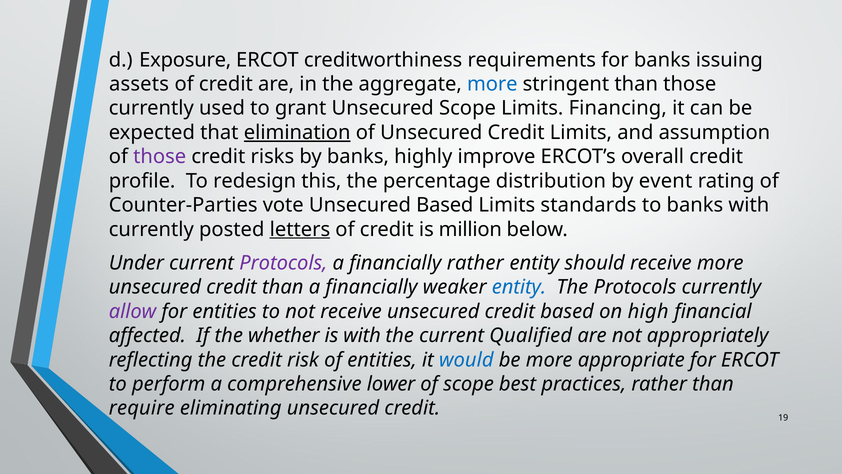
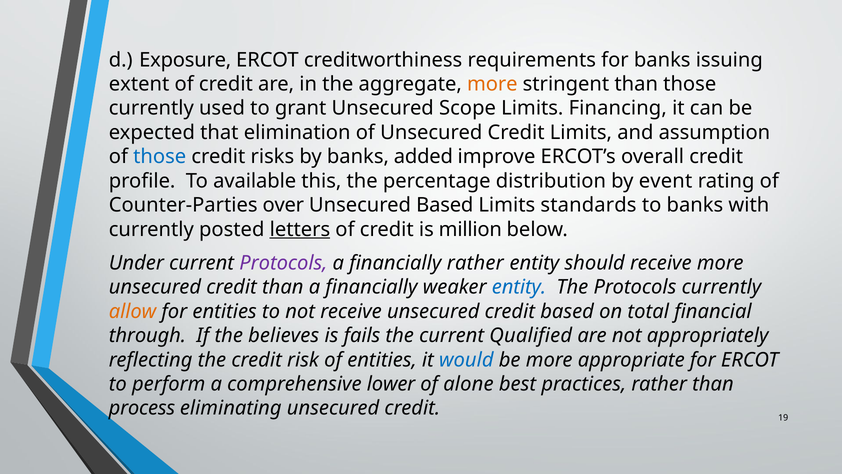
assets: assets -> extent (139, 84)
more colour: blue -> orange (492, 84)
elimination underline: present -> none (297, 132)
those colour: purple -> blue (160, 157)
highly: highly -> added (423, 157)
redesign: redesign -> available (255, 181)
vote: vote -> over (283, 205)
allow colour: purple -> orange (133, 311)
high: high -> total (648, 311)
affected: affected -> through (147, 335)
whether: whether -> believes (284, 335)
is with: with -> fails (362, 335)
of scope: scope -> alone (468, 384)
require: require -> process (142, 408)
